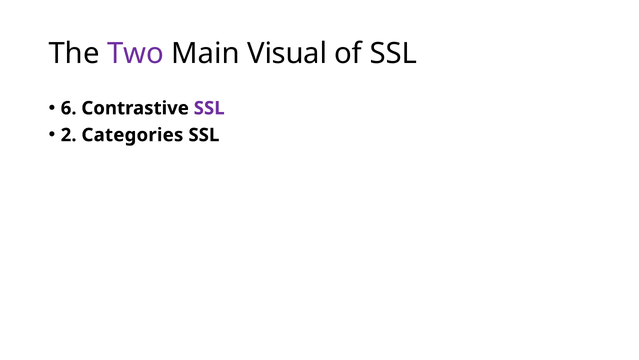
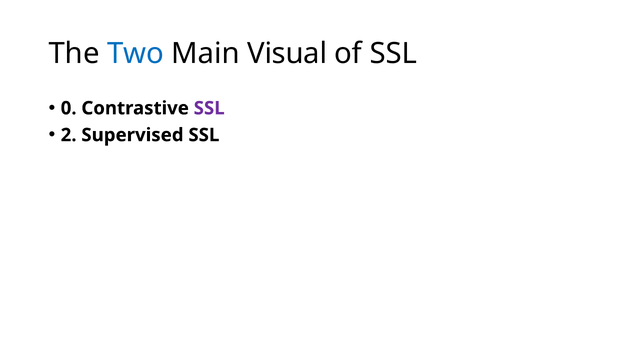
Two colour: purple -> blue (136, 54)
6: 6 -> 0 (69, 108)
Categories: Categories -> Supervised (132, 135)
